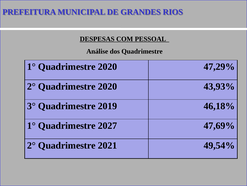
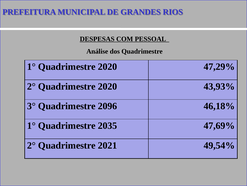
2019: 2019 -> 2096 (107, 106)
2027: 2027 -> 2035 (107, 125)
